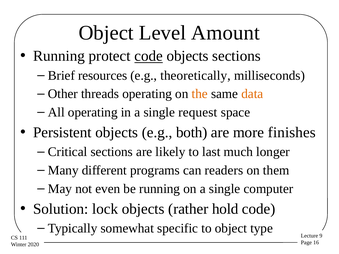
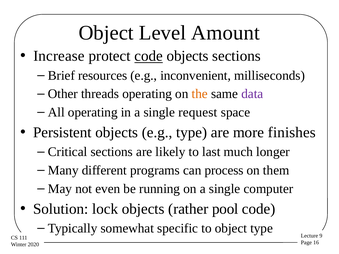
Running: Running -> Increase (59, 56)
theoretically: theoretically -> inconvenient (196, 76)
data colour: orange -> purple (252, 94)
e.g both: both -> type (192, 133)
readers: readers -> process (224, 171)
hold: hold -> pool (225, 209)
